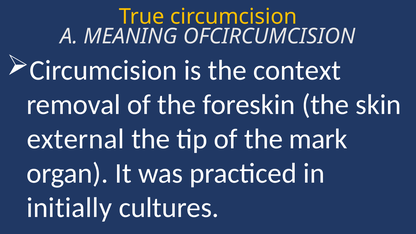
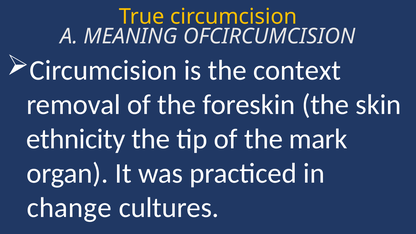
external: external -> ethnicity (76, 139)
initially: initially -> change (69, 208)
